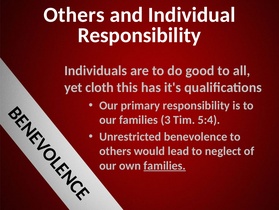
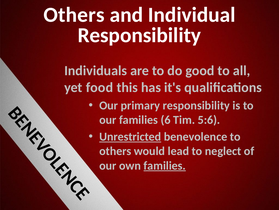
cloth: cloth -> food (99, 87)
3: 3 -> 6 (166, 119)
5:4: 5:4 -> 5:6 (209, 119)
Unrestricted underline: none -> present (130, 136)
